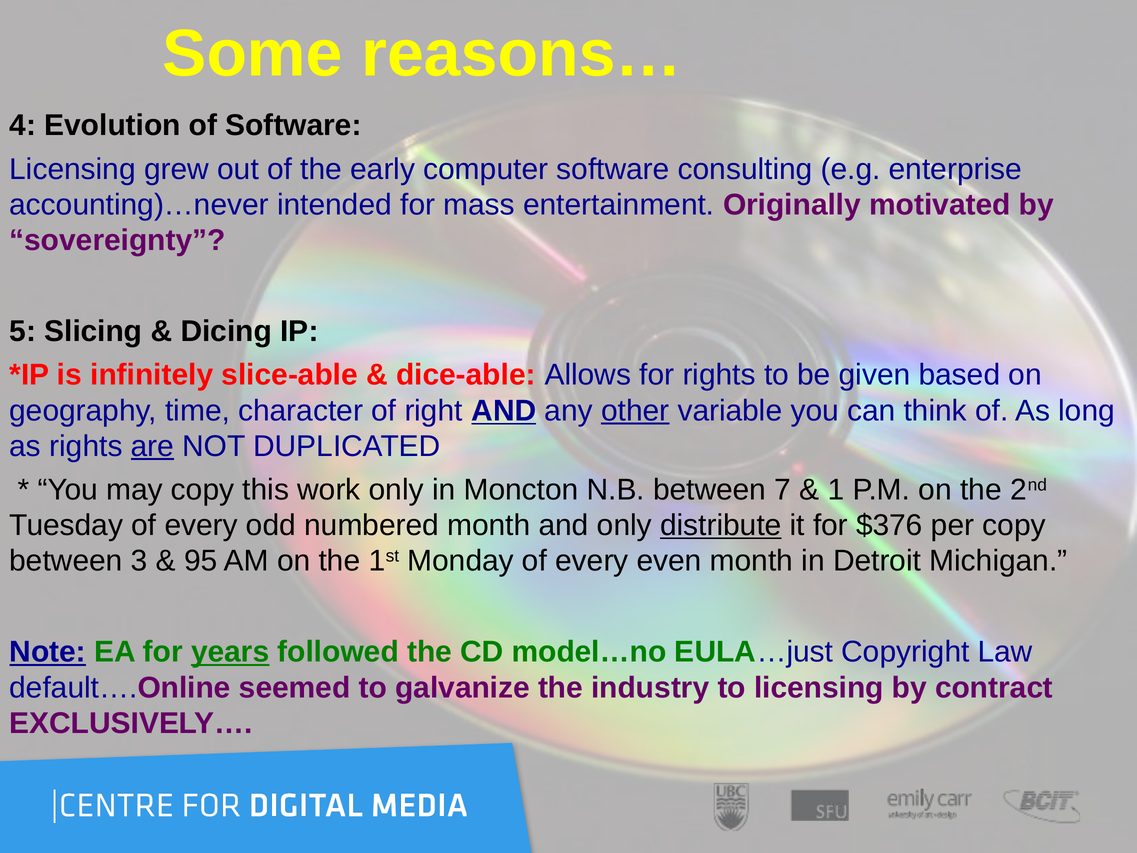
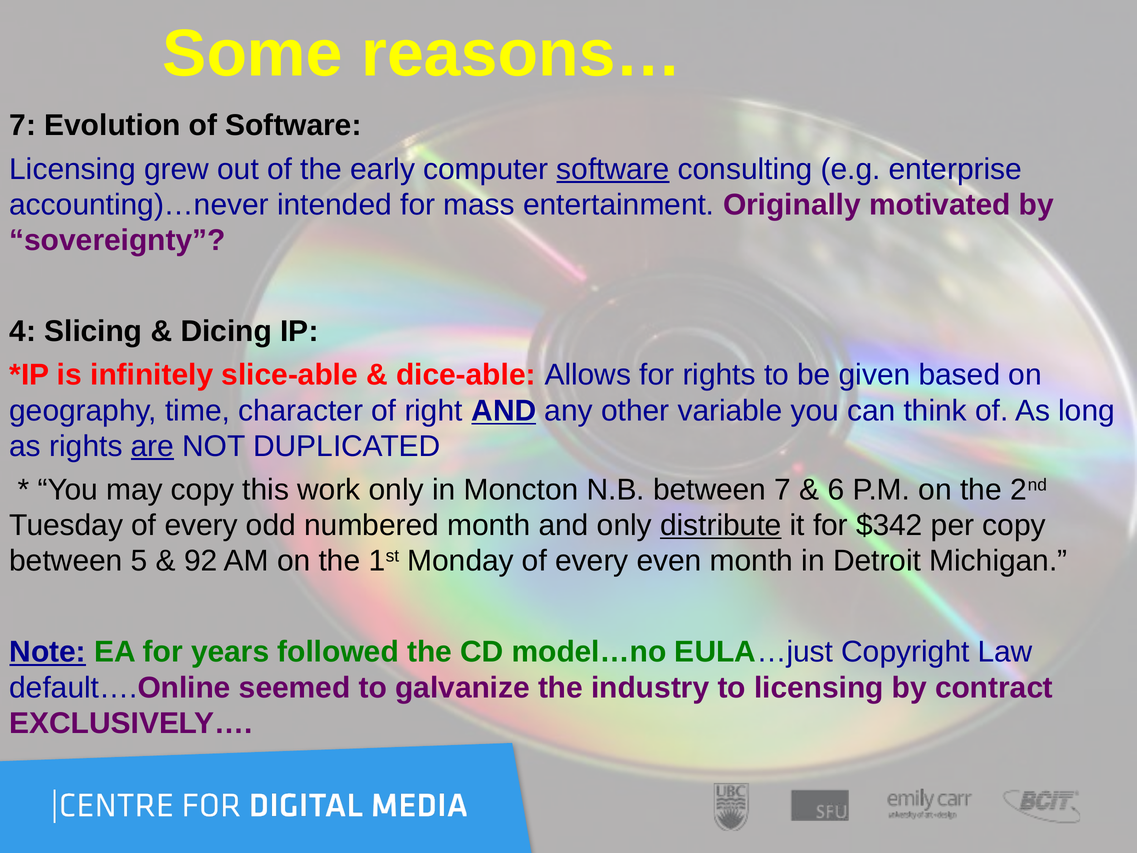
4: 4 -> 7 (23, 126)
software underline: none -> present (613, 169)
5: 5 -> 4 (23, 331)
other underline: present -> none (635, 410)
1: 1 -> 6 (836, 490)
$376: $376 -> $342 (889, 525)
3: 3 -> 5 (139, 561)
95: 95 -> 92 (201, 561)
years underline: present -> none (230, 652)
